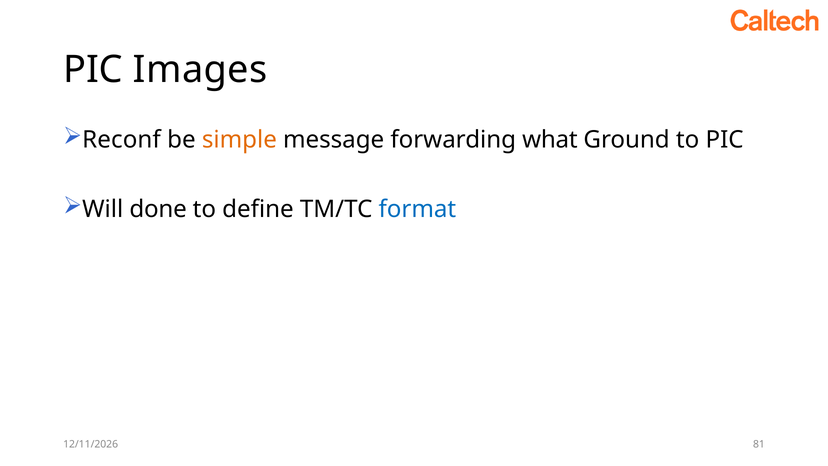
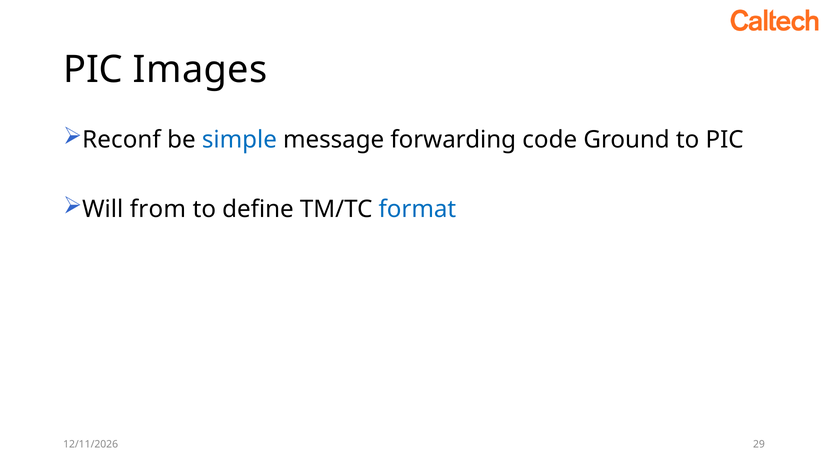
simple colour: orange -> blue (239, 140)
what: what -> code (550, 140)
done: done -> from (158, 209)
81: 81 -> 29 (759, 444)
